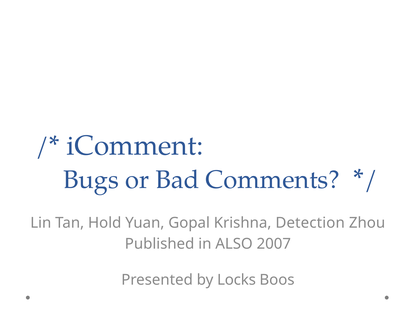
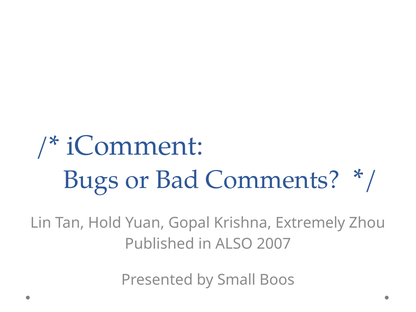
Detection: Detection -> Extremely (310, 223)
Locks: Locks -> Small (236, 280)
